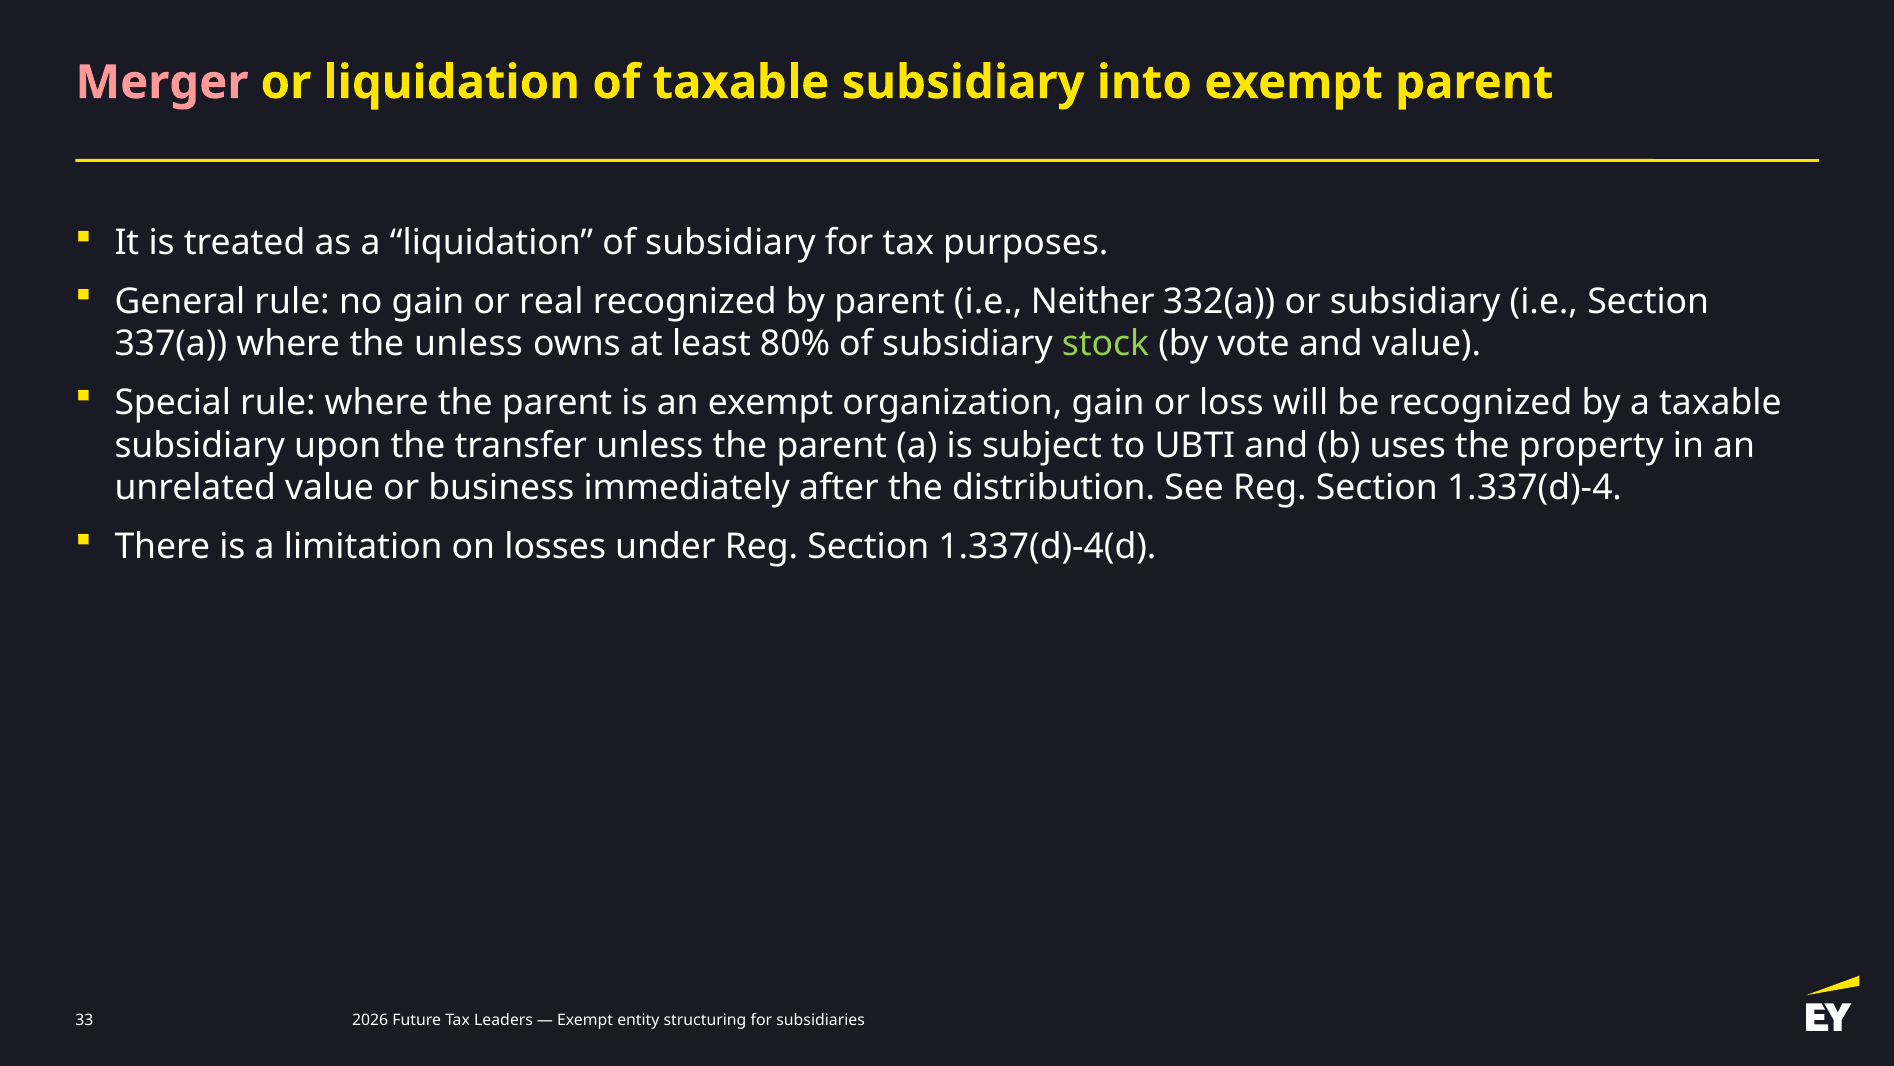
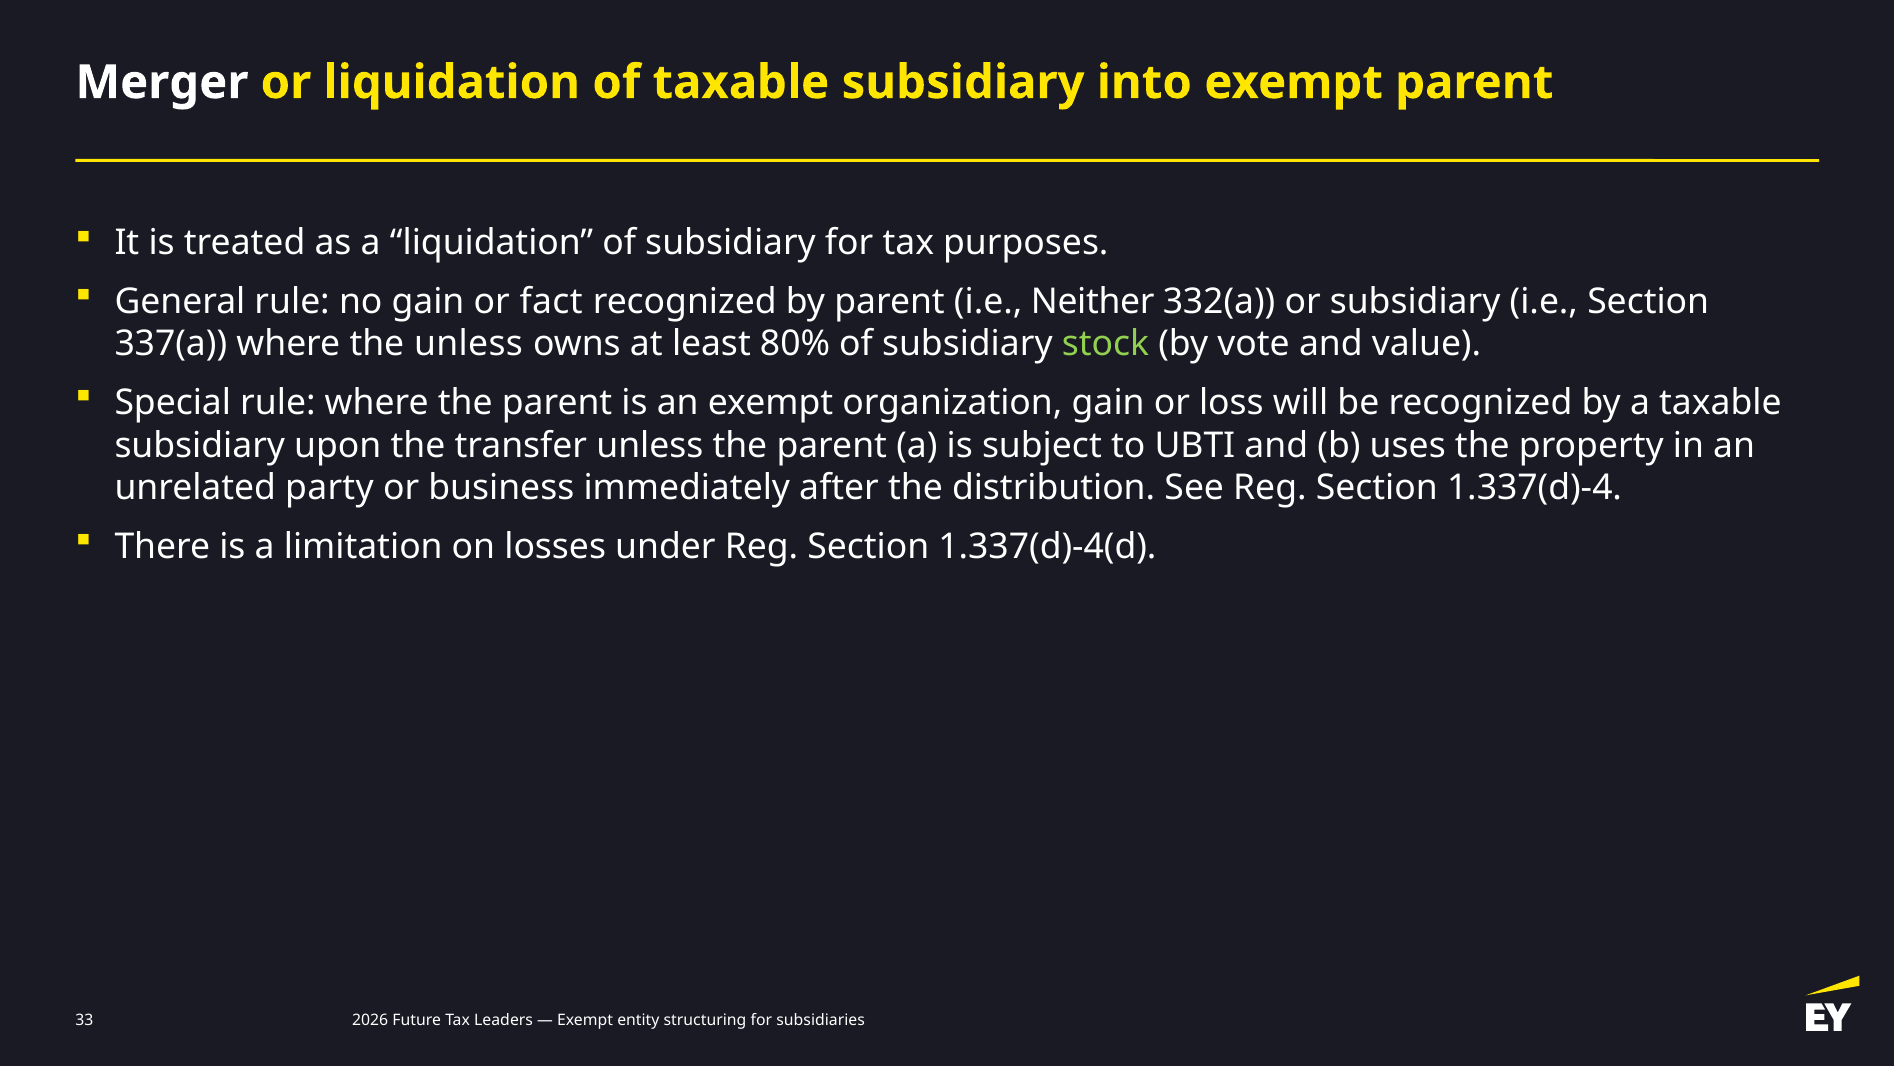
Merger colour: pink -> white (162, 82)
real: real -> fact (551, 301)
unrelated value: value -> party (329, 488)
